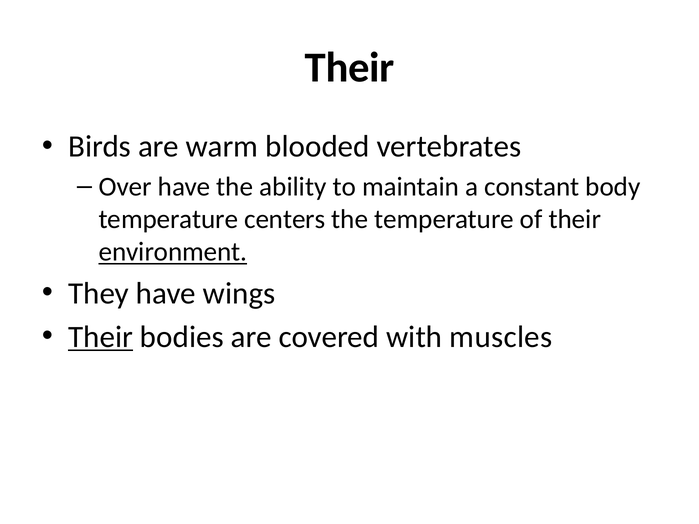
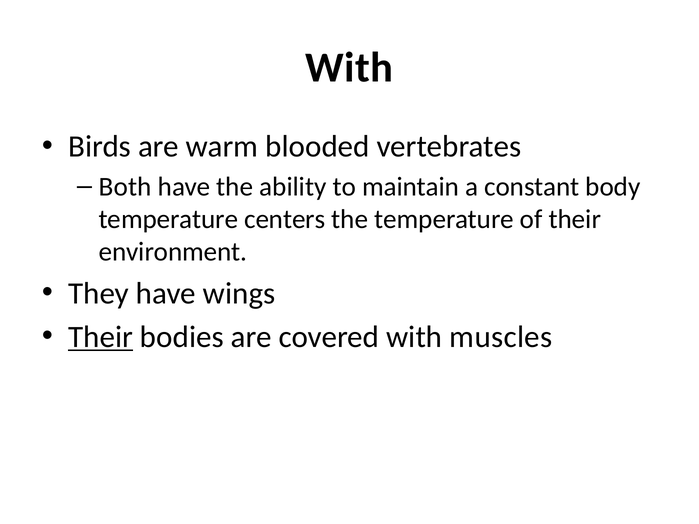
Their: Their -> With (349, 68)
Over: Over -> Both (125, 187)
environment underline: present -> none (173, 252)
